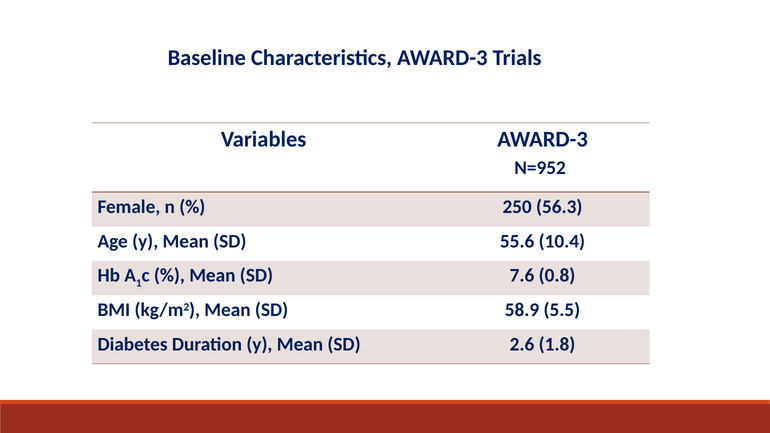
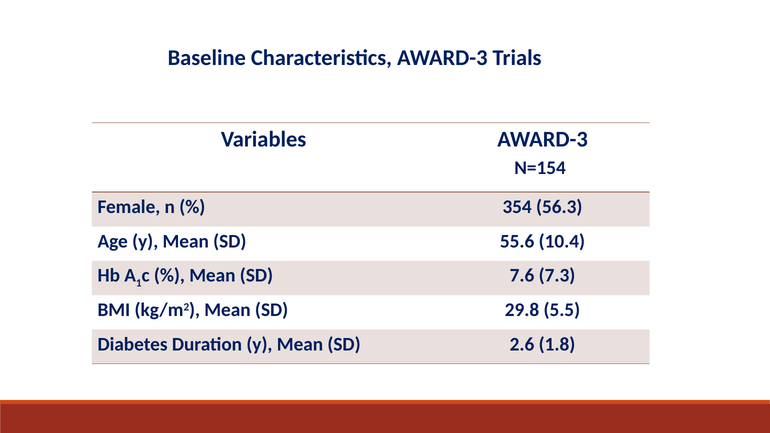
N=952: N=952 -> N=154 (540, 168)
250: 250 -> 354 (517, 207)
0.8: 0.8 -> 7.3 (557, 276)
58.9: 58.9 -> 29.8 (522, 310)
